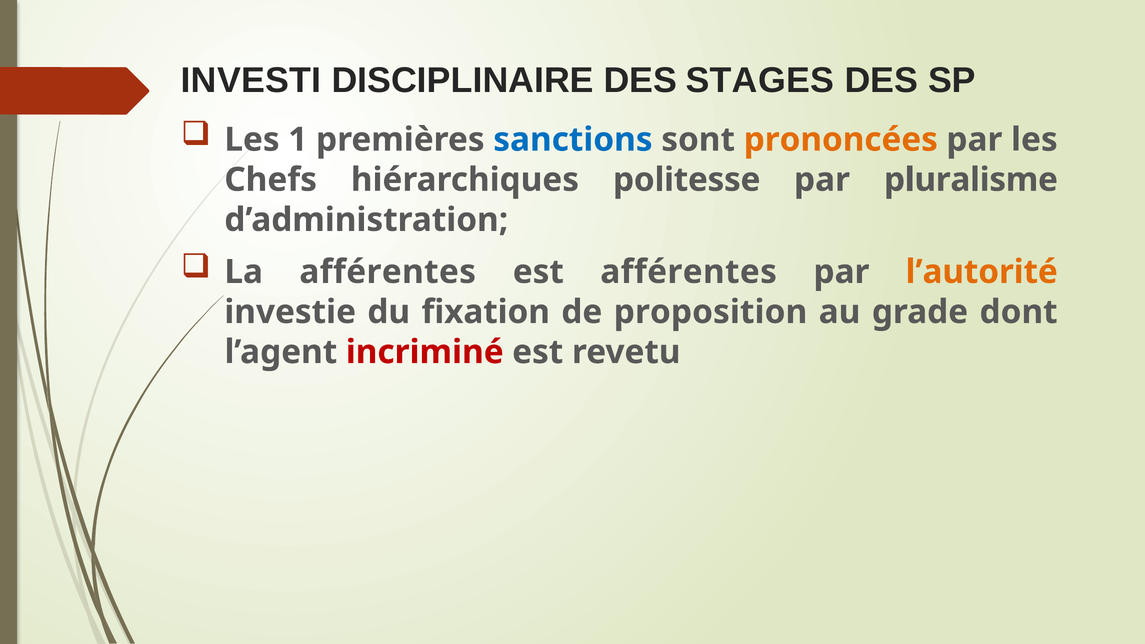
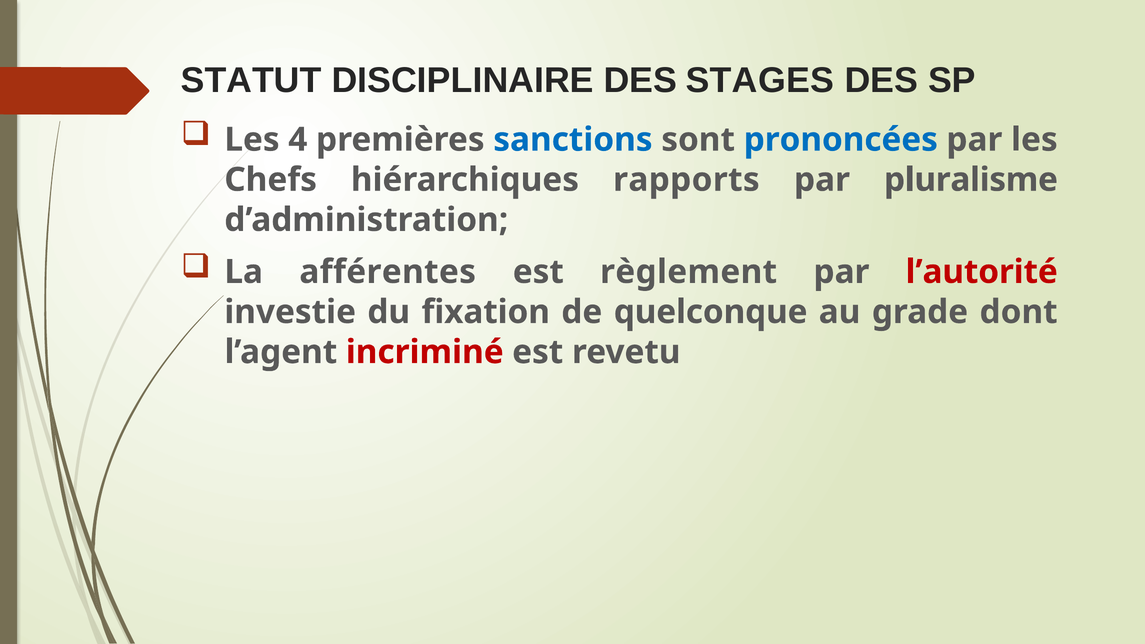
INVESTI: INVESTI -> STATUT (251, 81)
1: 1 -> 4 (298, 140)
prononcées colour: orange -> blue (841, 140)
politesse: politesse -> rapports (686, 180)
est afférentes: afférentes -> règlement (689, 272)
l’autorité colour: orange -> red (982, 272)
proposition: proposition -> quelconque (711, 312)
